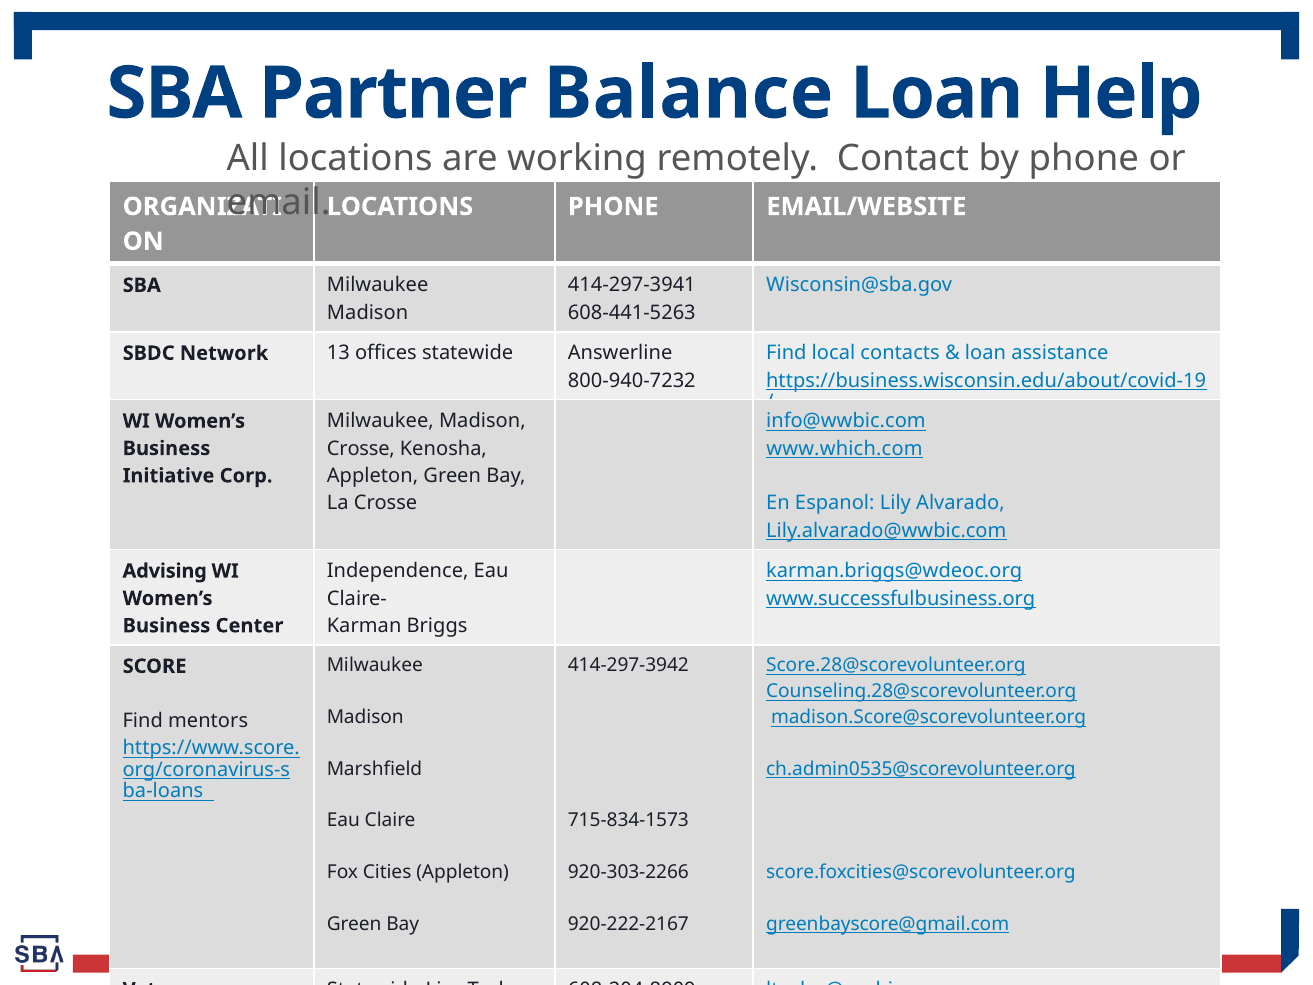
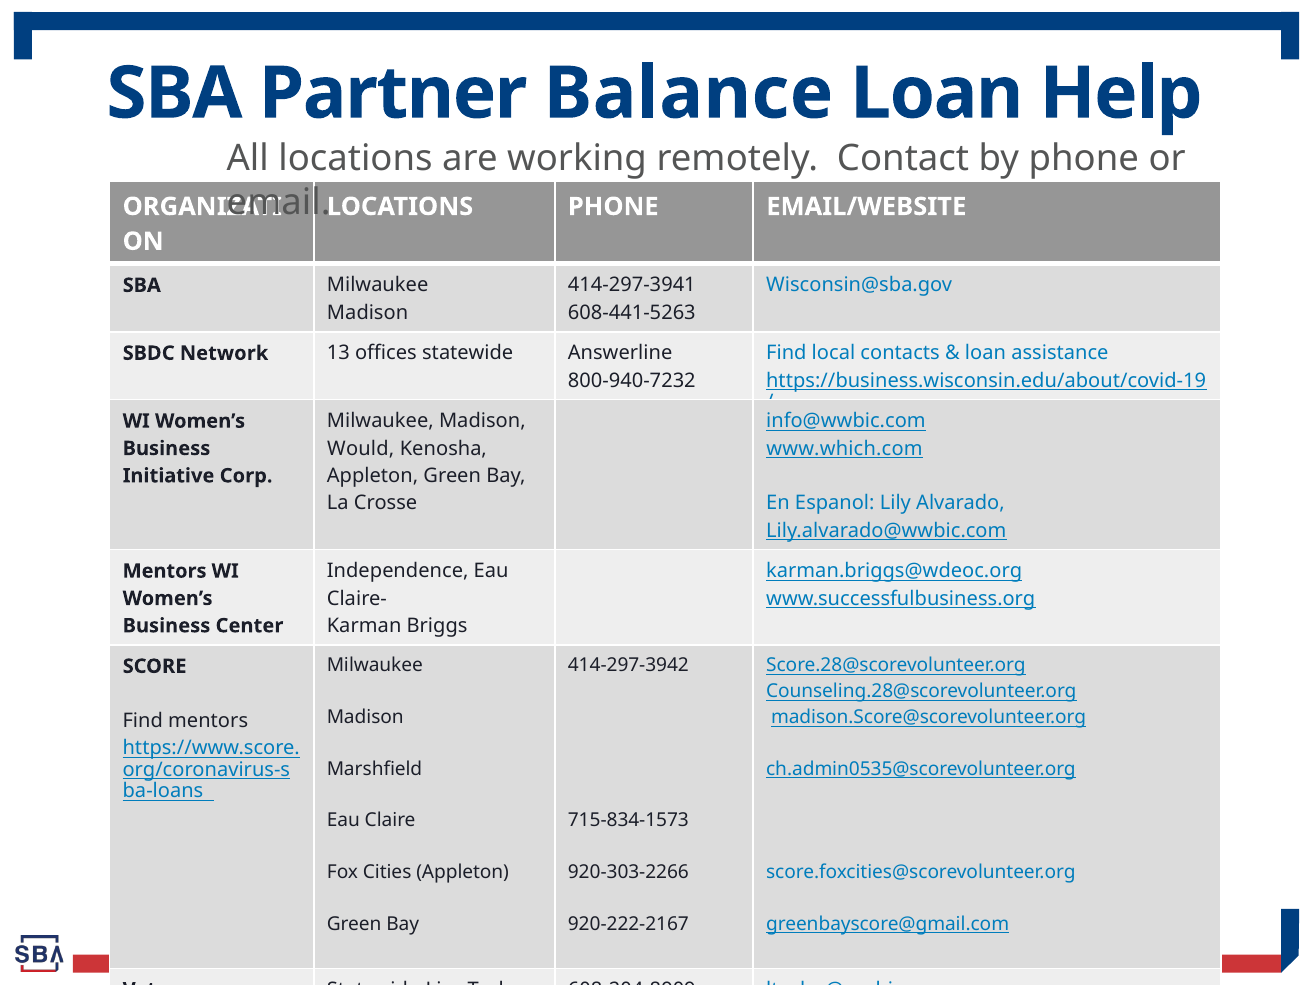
Crosse: Crosse -> Would (361, 448)
Advising: Advising -> Mentors (165, 571)
